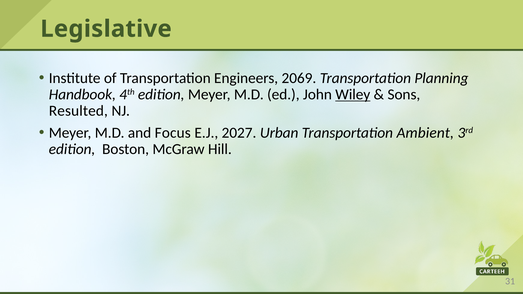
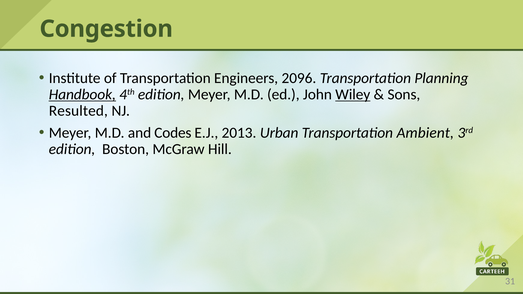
Legislative: Legislative -> Congestion (106, 29)
2069: 2069 -> 2096 (299, 78)
Handbook underline: none -> present (82, 95)
Focus: Focus -> Codes (173, 133)
2027: 2027 -> 2013 (239, 133)
